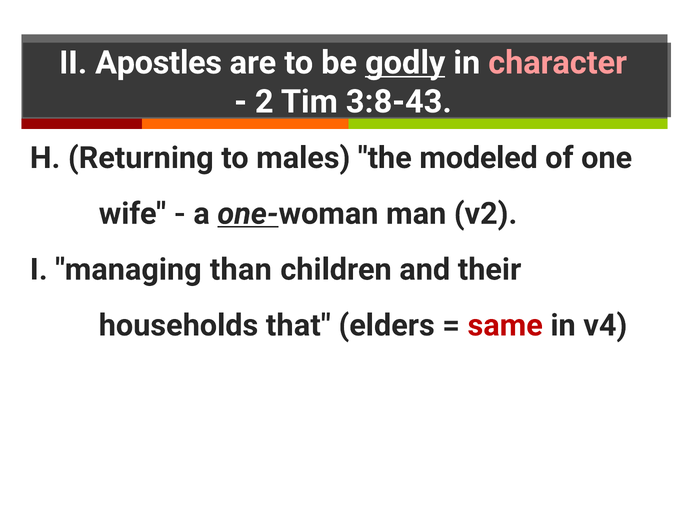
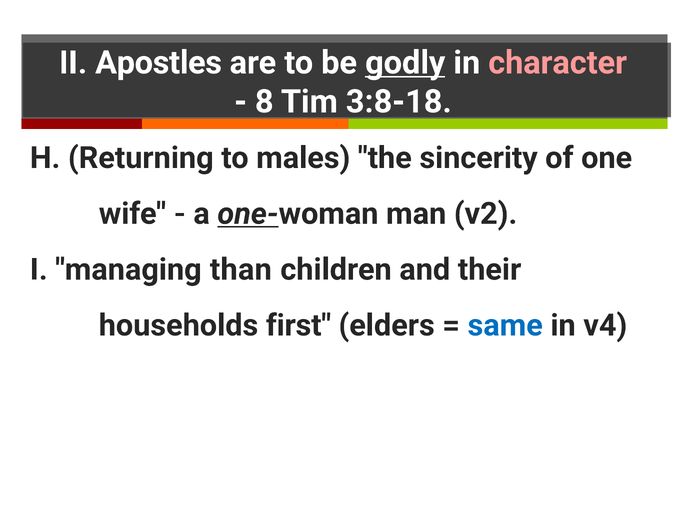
2: 2 -> 8 (264, 102)
3:8-43: 3:8-43 -> 3:8-18 (399, 102)
modeled: modeled -> sincerity (479, 158)
that: that -> first (298, 326)
same colour: red -> blue (505, 326)
